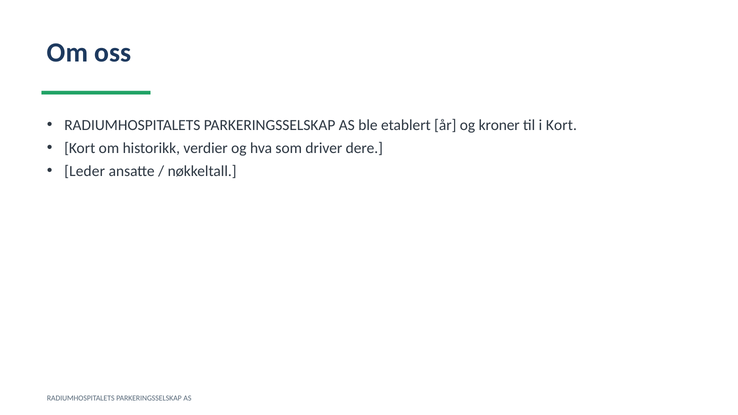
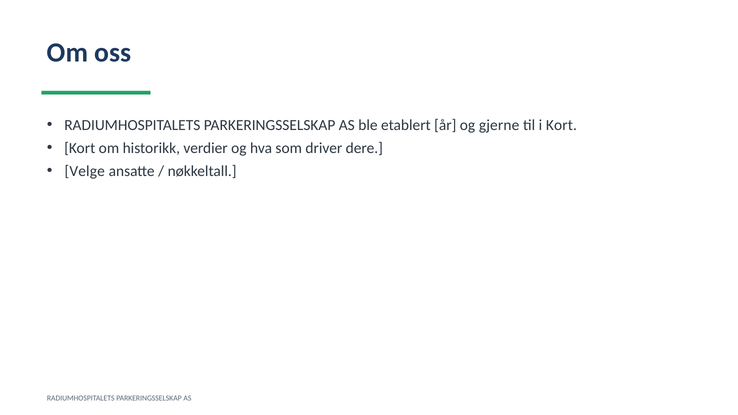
kroner: kroner -> gjerne (499, 125)
Leder: Leder -> Velge (85, 171)
